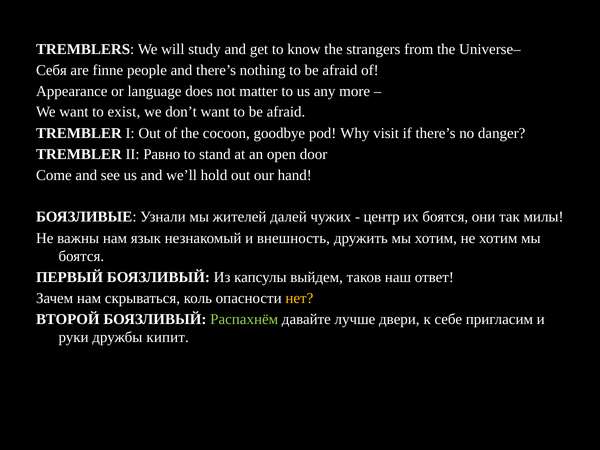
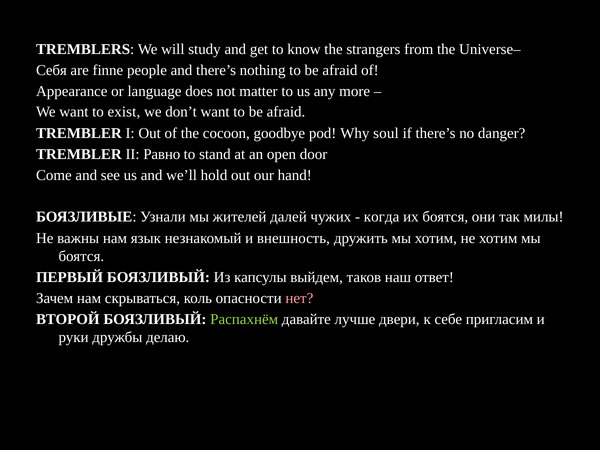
visit: visit -> soul (386, 133)
центр: центр -> когда (382, 217)
нет colour: yellow -> pink (299, 298)
кипит: кипит -> делаю (168, 337)
